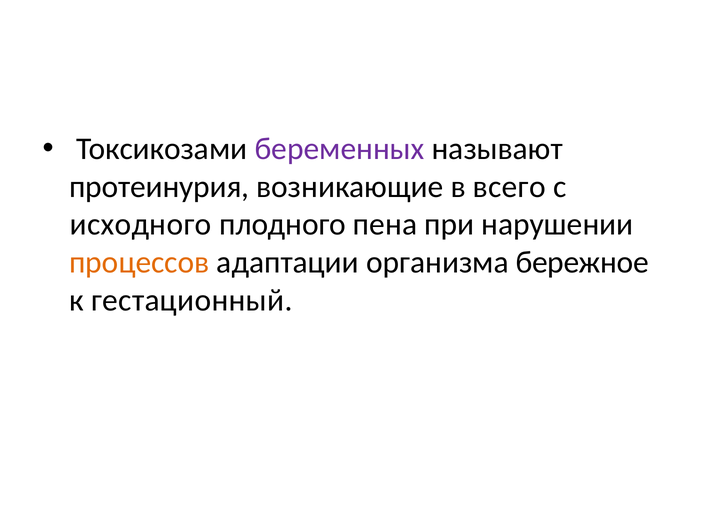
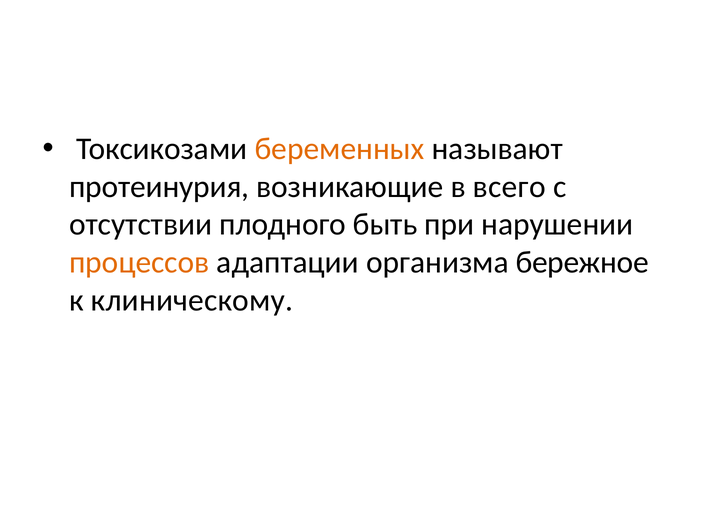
беременных colour: purple -> orange (340, 149)
исходного: исходного -> отсутствии (141, 224)
пена: пена -> быть (385, 224)
гестационный: гестационный -> клиническому (192, 300)
